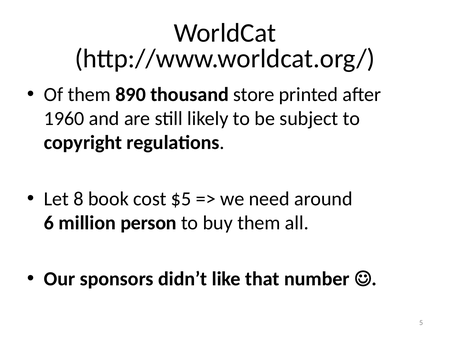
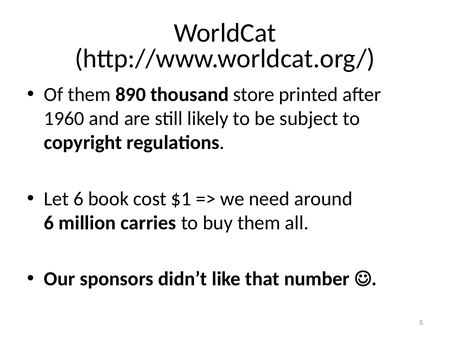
Let 8: 8 -> 6 (78, 199)
$5: $5 -> $1 (181, 199)
person: person -> carries (148, 223)
